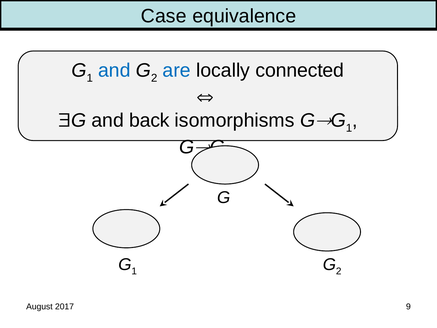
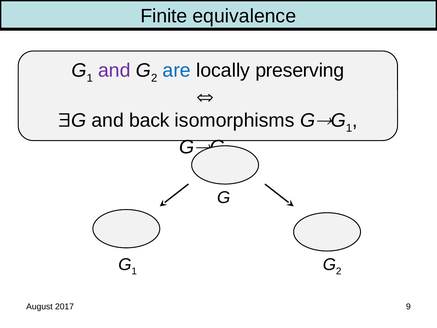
Case: Case -> Finite (164, 16)
and colour: blue -> purple (114, 71)
connected: connected -> preserving (300, 71)
